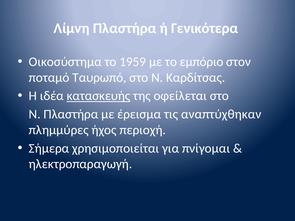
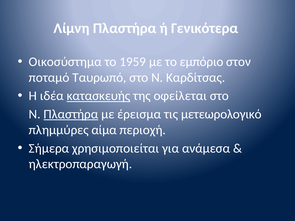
Πλαστήρα underline: none -> present (71, 114)
αναπτύχθηκαν: αναπτύχθηκαν -> μετεωρολογικό (221, 114)
ήχος: ήχος -> αίμα (104, 130)
πνίγομαι: πνίγομαι -> ανάμεσα (206, 148)
